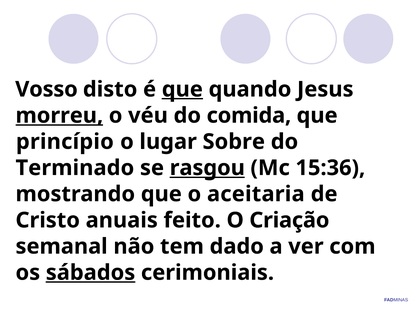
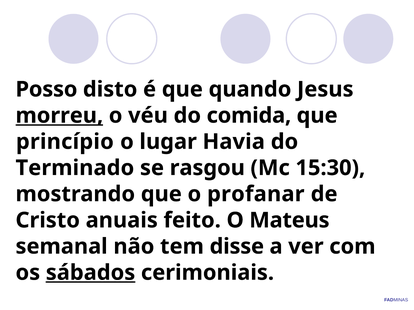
Vosso: Vosso -> Posso (46, 89)
que underline: present -> none (182, 89)
Sobre: Sobre -> Havia (234, 142)
rasgou underline: present -> none (207, 168)
15:36: 15:36 -> 15:30 (330, 168)
aceitaria: aceitaria -> profanar (256, 194)
Criação: Criação -> Mateus (289, 221)
dado: dado -> disse (237, 247)
